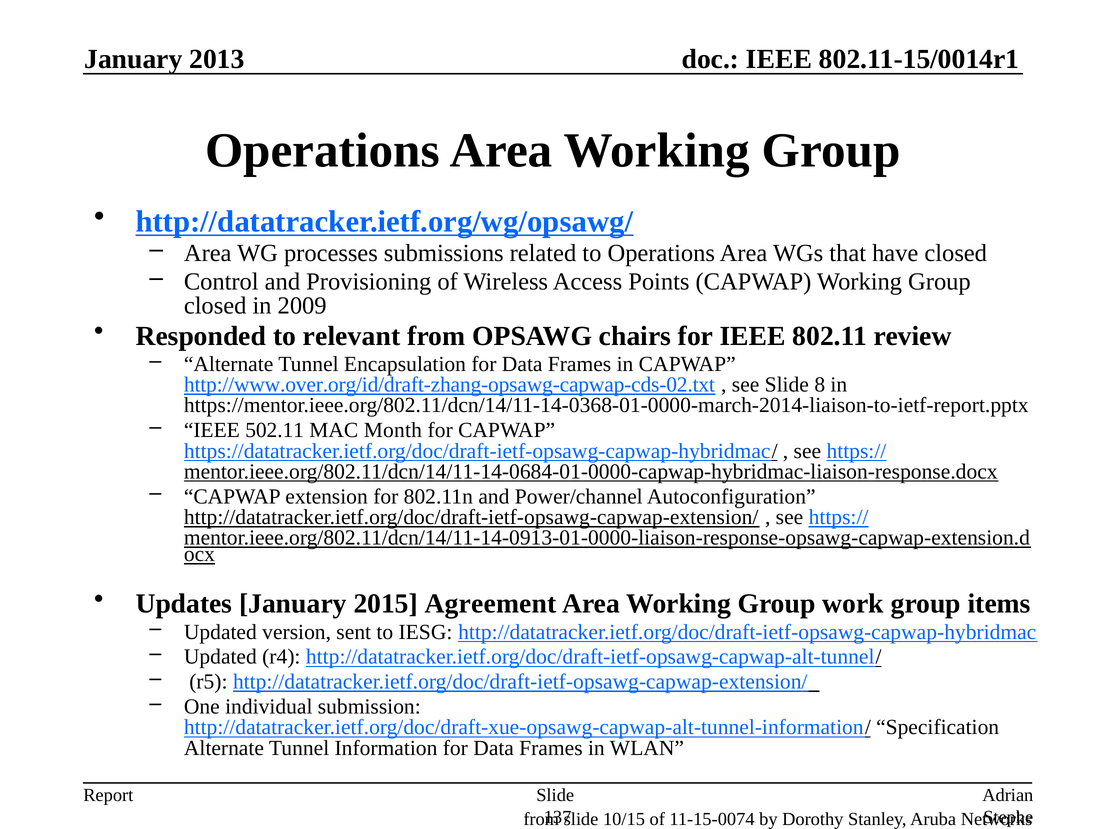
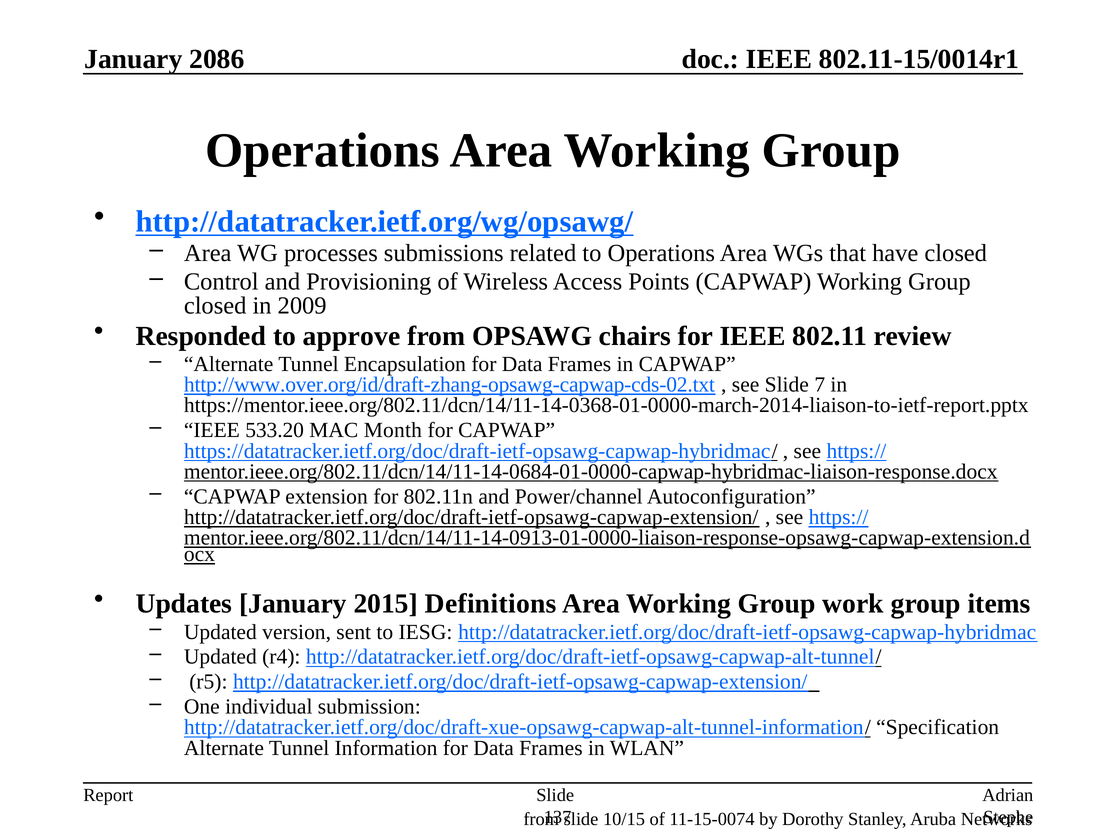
2013: 2013 -> 2086 (217, 59)
relevant: relevant -> approve (352, 336)
8: 8 -> 7 (820, 385)
502.11: 502.11 -> 533.20 (275, 431)
Agreement: Agreement -> Definitions (491, 604)
